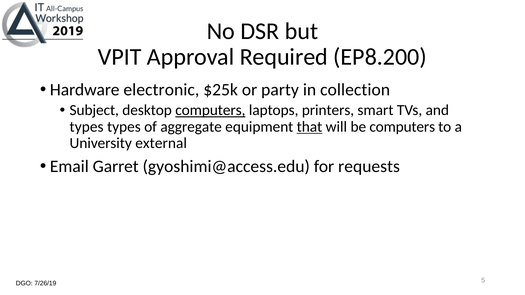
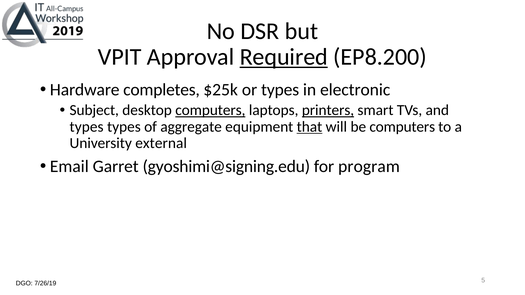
Required underline: none -> present (284, 57)
electronic: electronic -> completes (162, 90)
or party: party -> types (280, 90)
collection: collection -> electronic (355, 90)
printers underline: none -> present (328, 110)
gyoshimi@access.edu: gyoshimi@access.edu -> gyoshimi@signing.edu (226, 167)
requests: requests -> program (369, 167)
